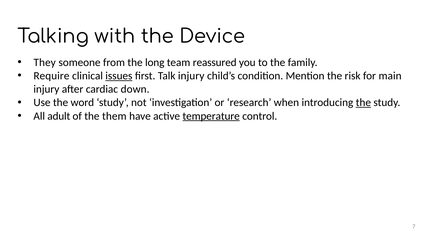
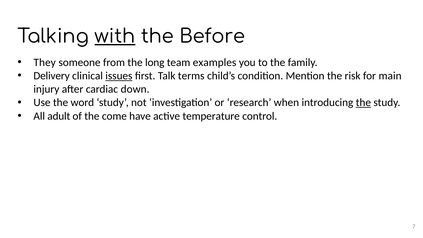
with underline: none -> present (115, 36)
Device: Device -> Before (212, 36)
reassured: reassured -> examples (215, 62)
Require: Require -> Delivery (52, 76)
Talk injury: injury -> terms (191, 76)
them: them -> come (114, 116)
temperature underline: present -> none (211, 116)
